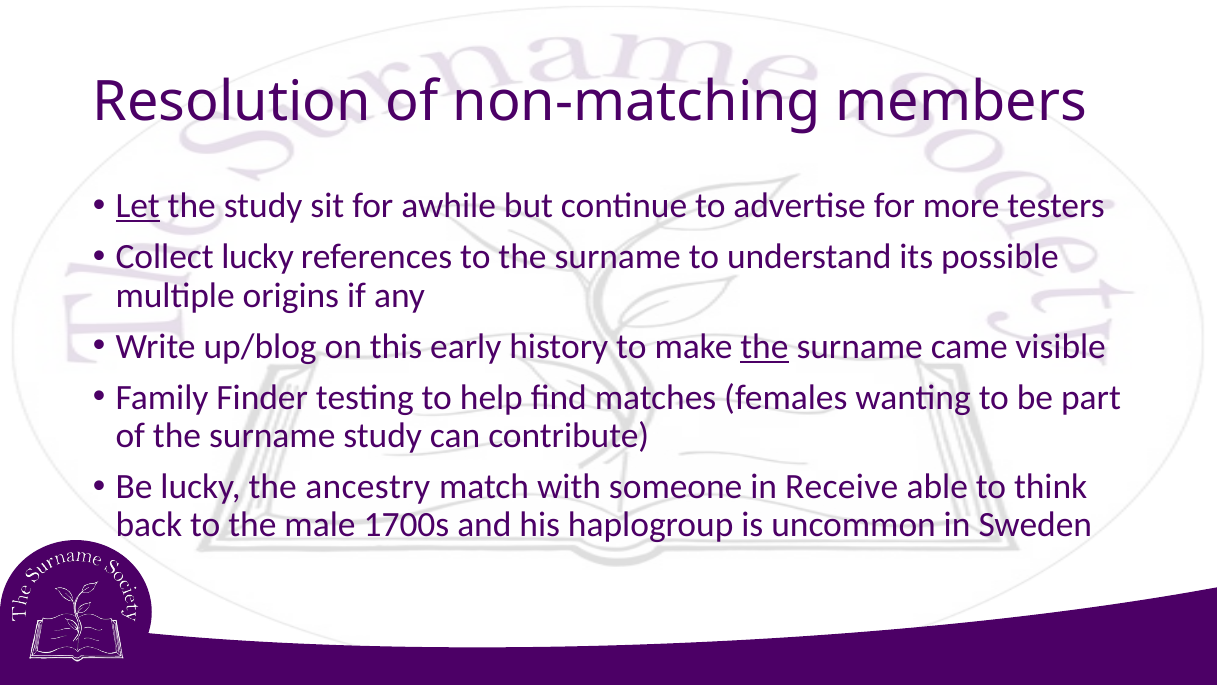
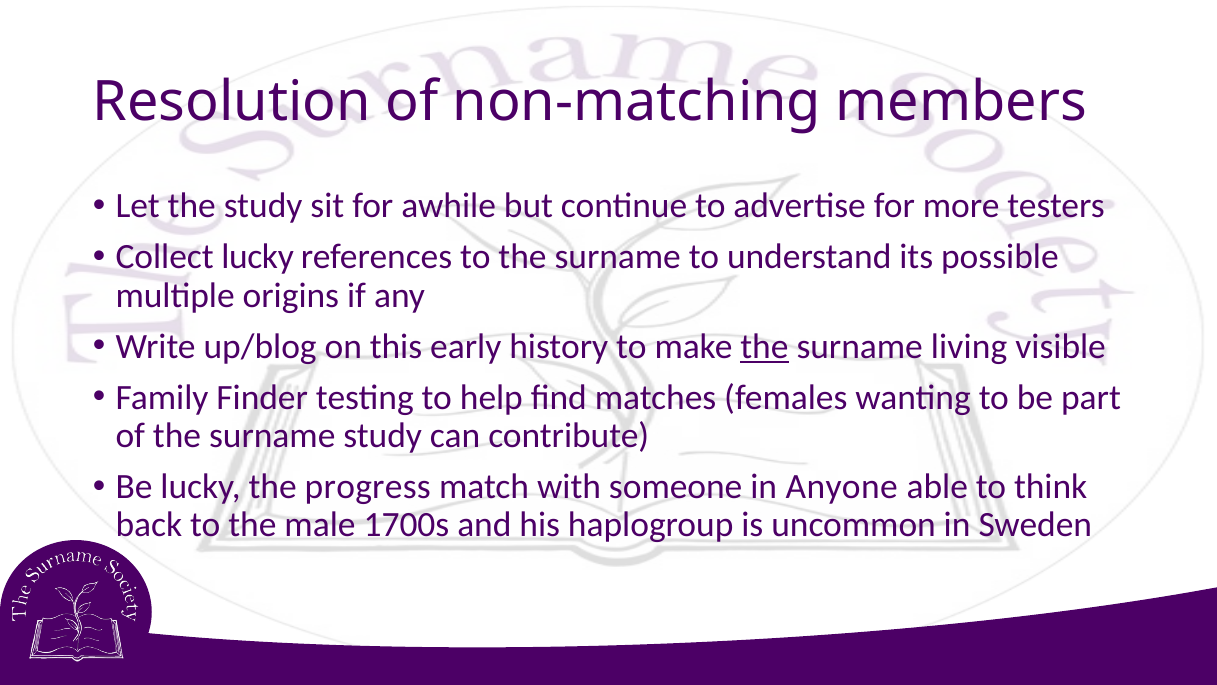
Let underline: present -> none (138, 206)
came: came -> living (969, 346)
ancestry: ancestry -> progress (368, 487)
Receive: Receive -> Anyone (842, 487)
